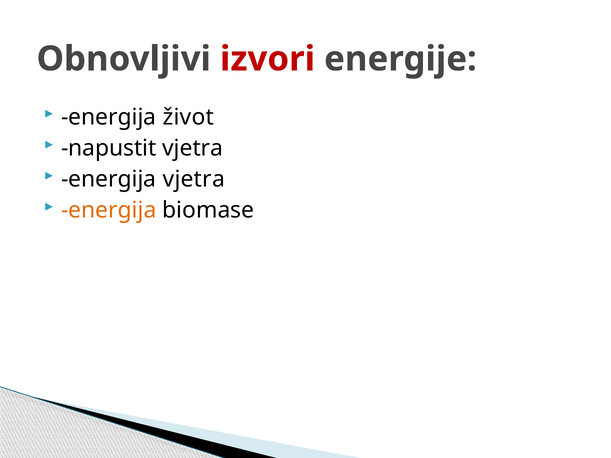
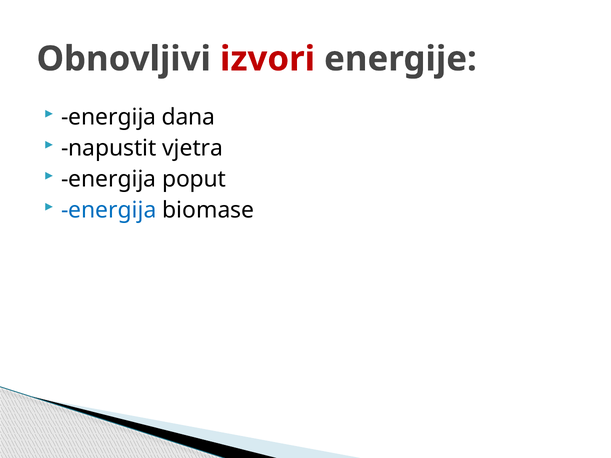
život: život -> dana (189, 117)
energija vjetra: vjetra -> poput (194, 179)
energija colour: orange -> blue (109, 210)
